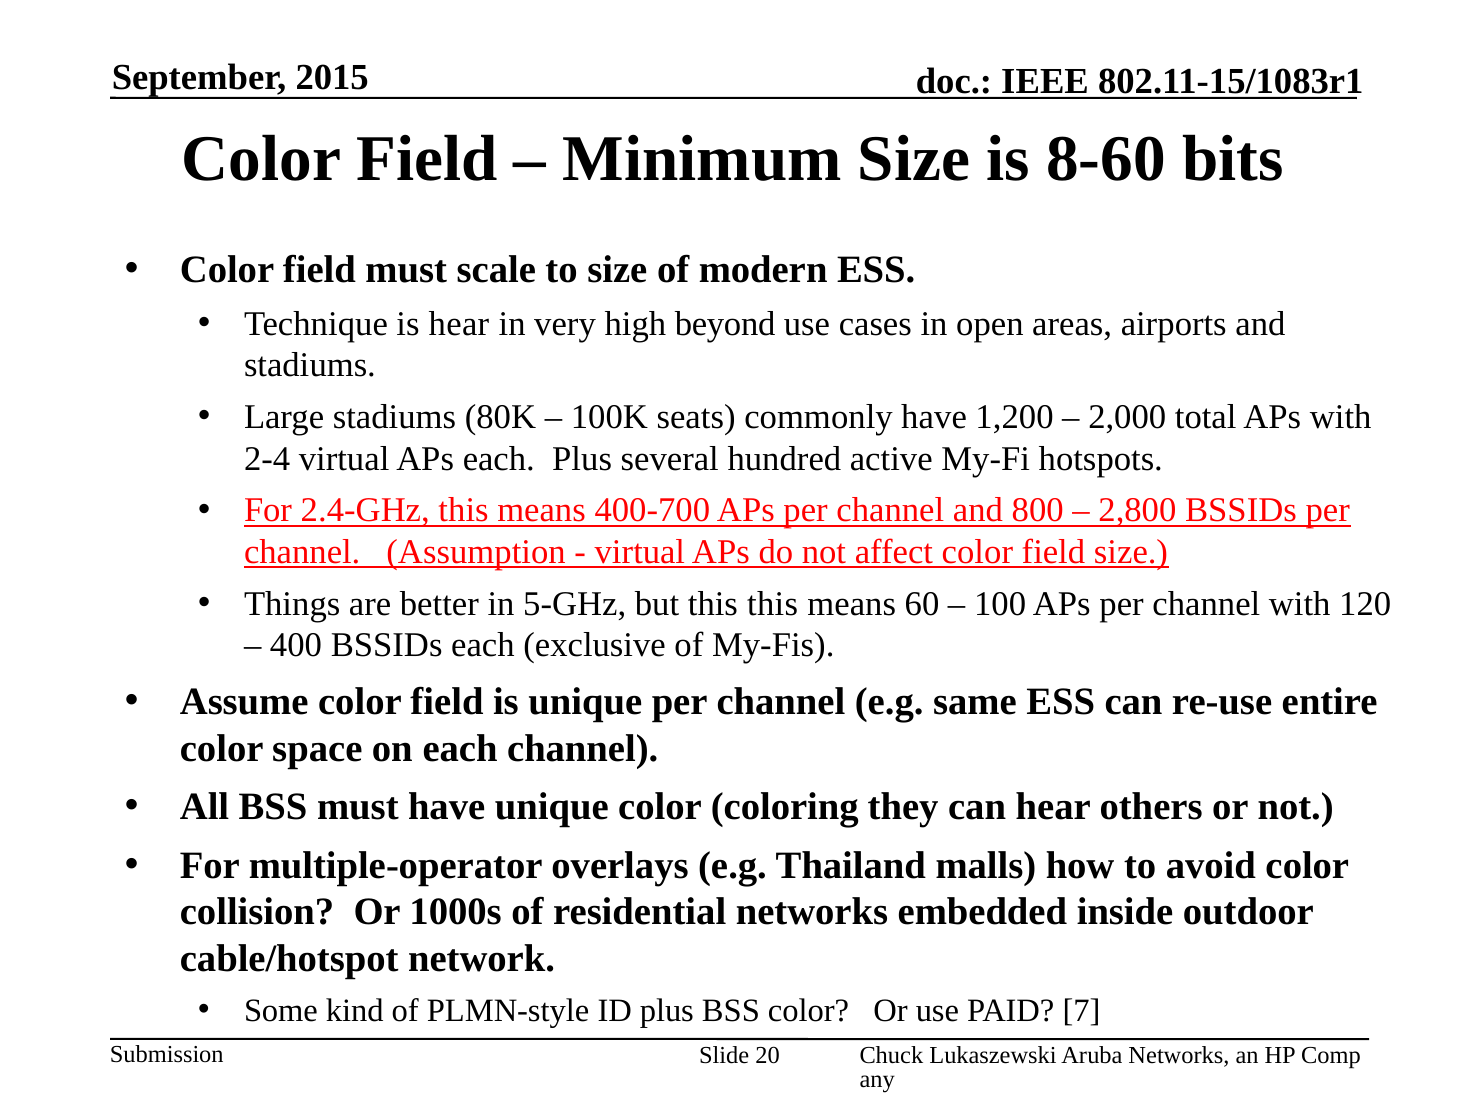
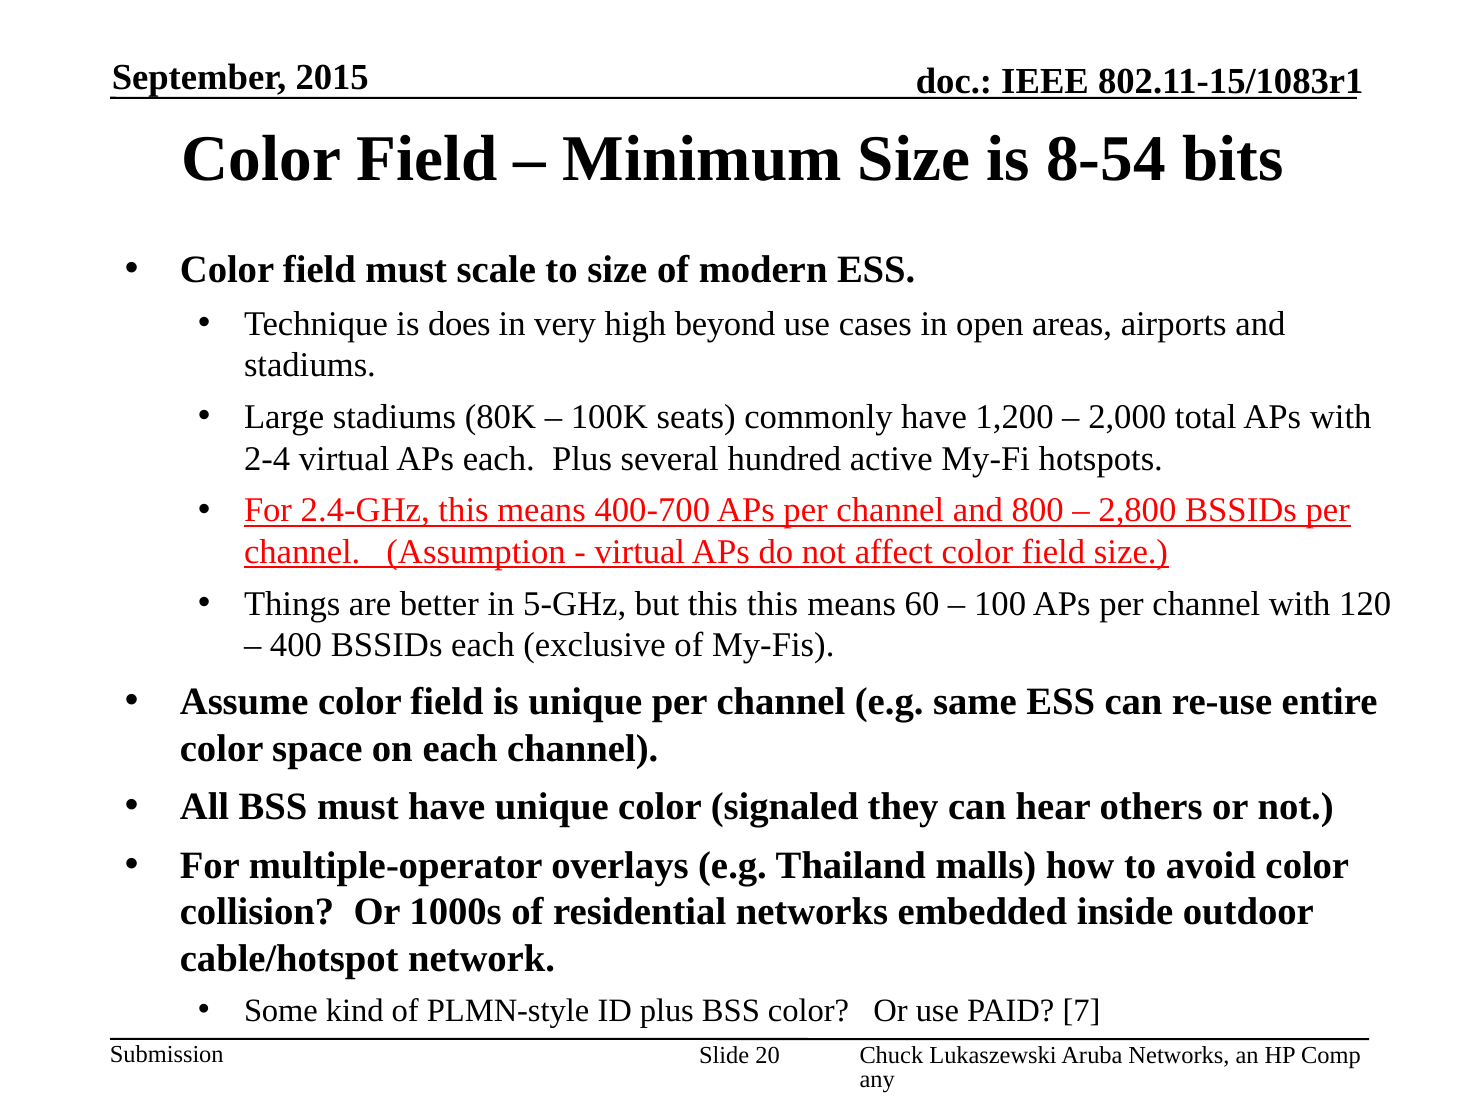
8-60: 8-60 -> 8-54 (1106, 159)
is hear: hear -> does (459, 324)
coloring: coloring -> signaled (785, 807)
